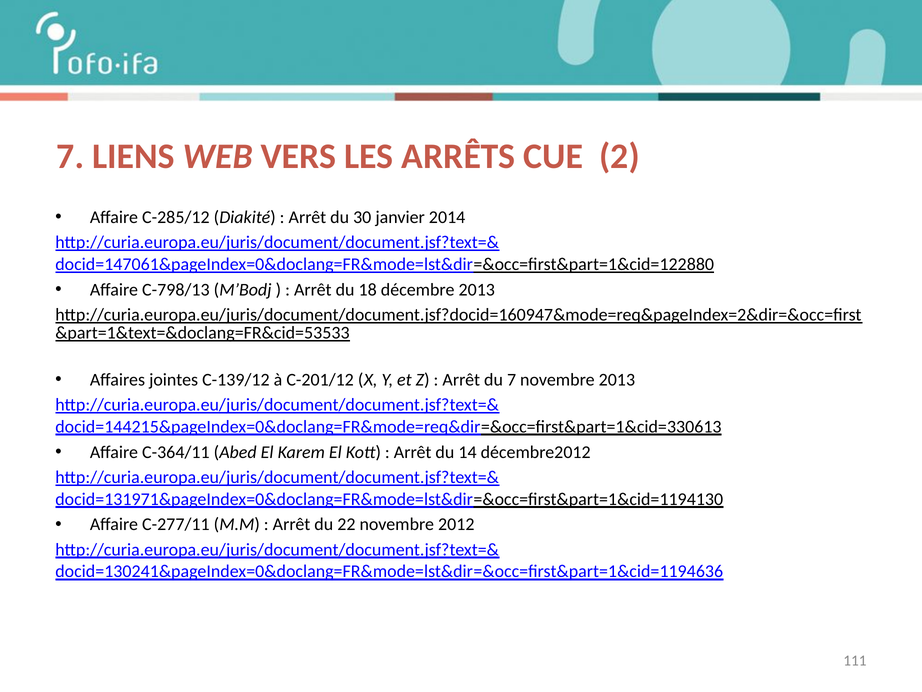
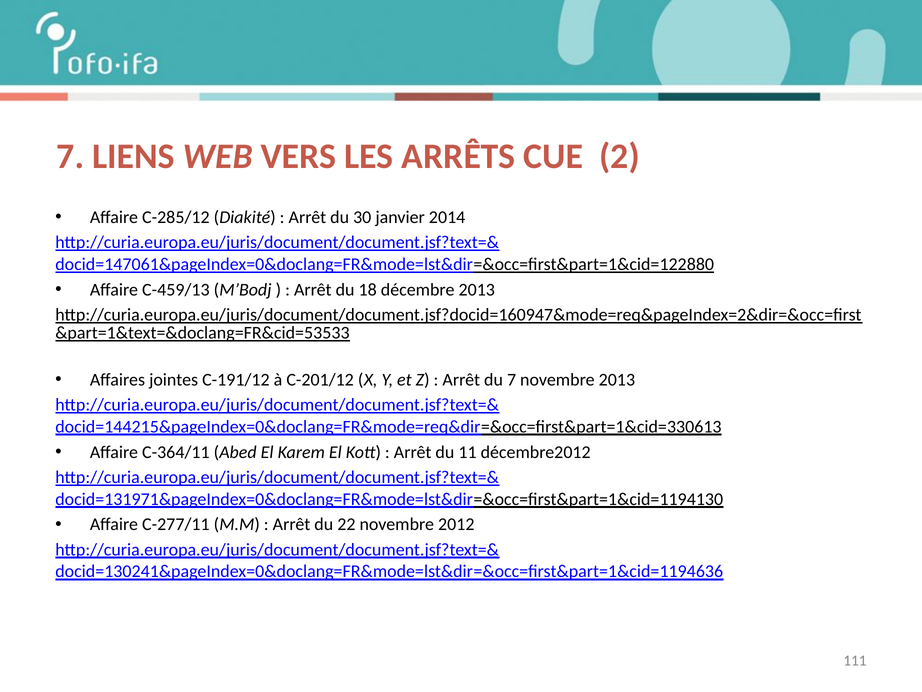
C-798/13: C-798/13 -> C-459/13 (176, 290)
C-139/12: C-139/12 -> C-191/12 (236, 380)
14: 14 -> 11 (468, 452)
